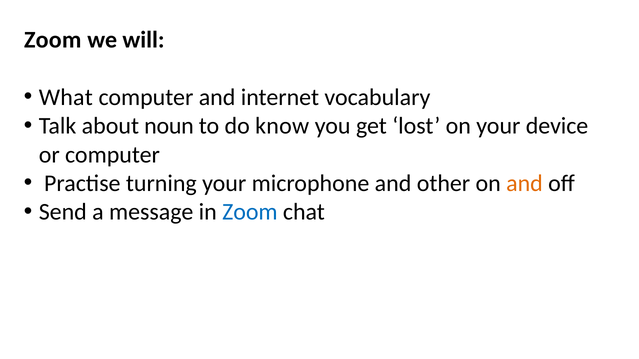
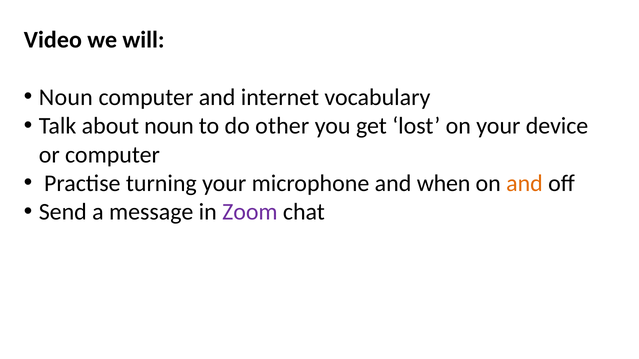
Zoom: Zoom -> Video (53, 40)
What: What -> Noun (66, 97)
know: know -> other (282, 126)
other: other -> when (444, 184)
Zoom colour: blue -> purple (250, 212)
